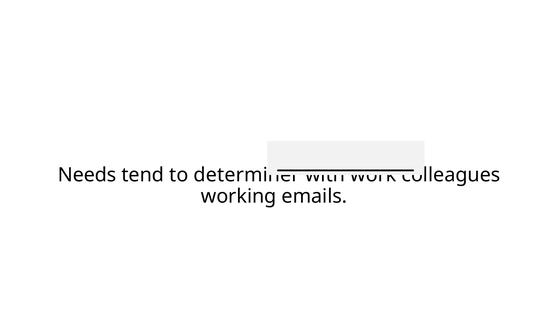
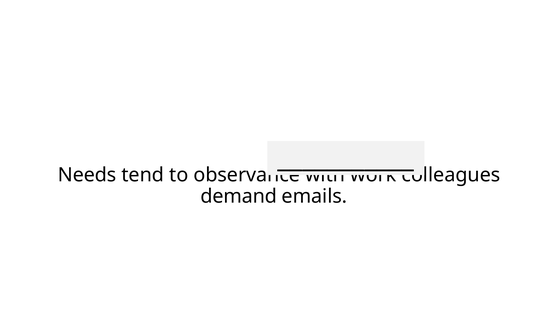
determiner: determiner -> observance (247, 175)
working: working -> demand (239, 197)
